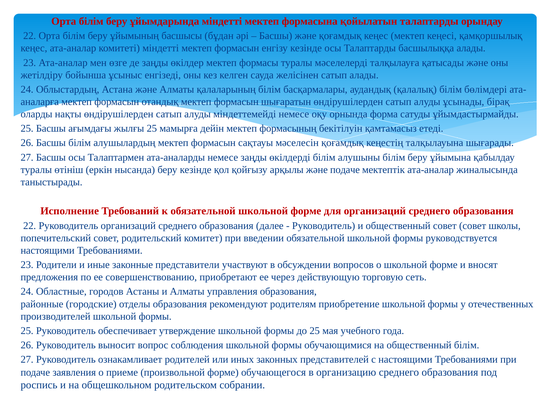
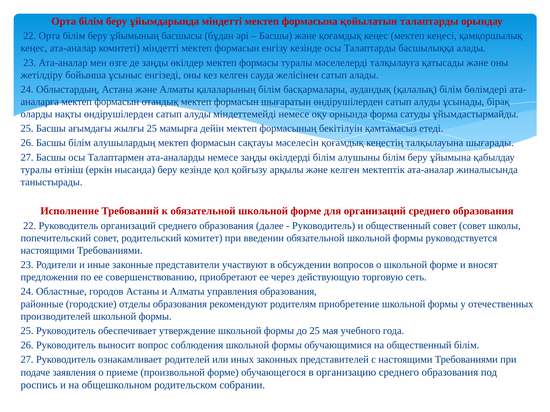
және подаче: подаче -> келген (345, 170)
